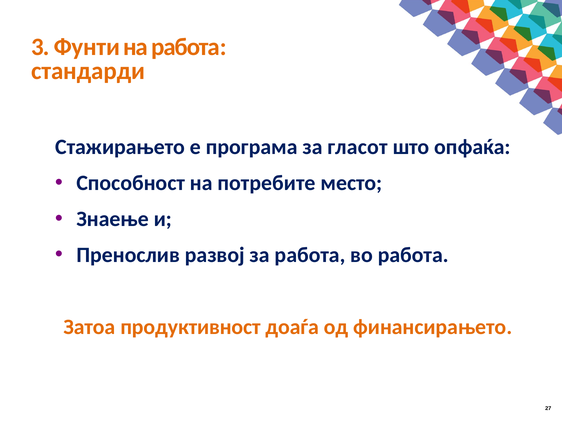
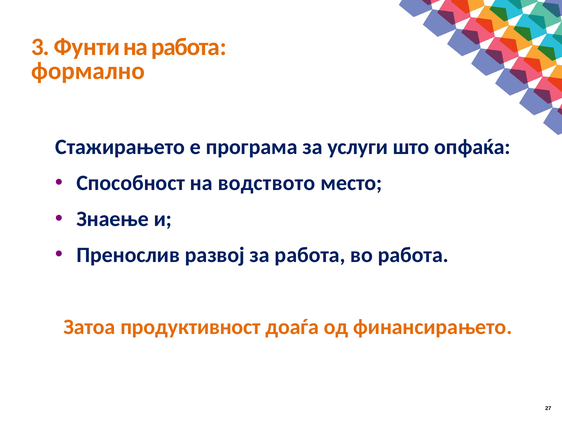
стандарди: стандарди -> формално (88, 71)
гласот: гласот -> услуги (358, 147)
потребите: потребите -> водството (266, 183)
